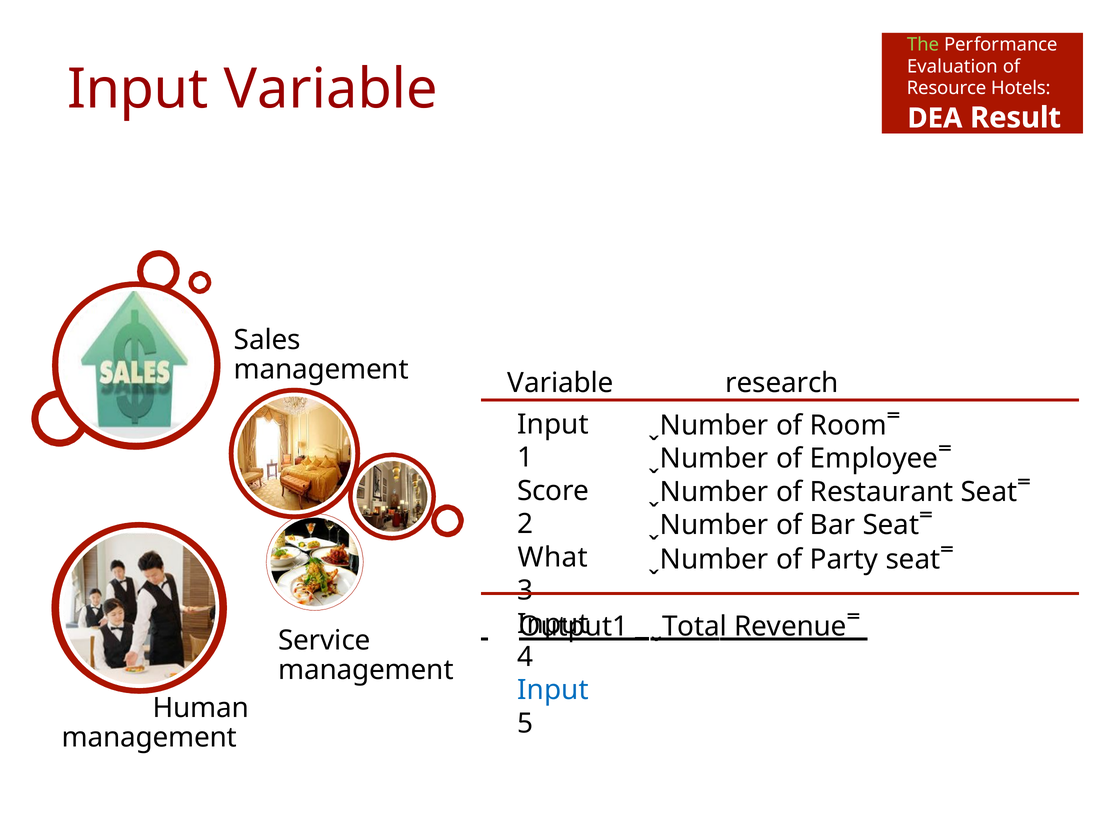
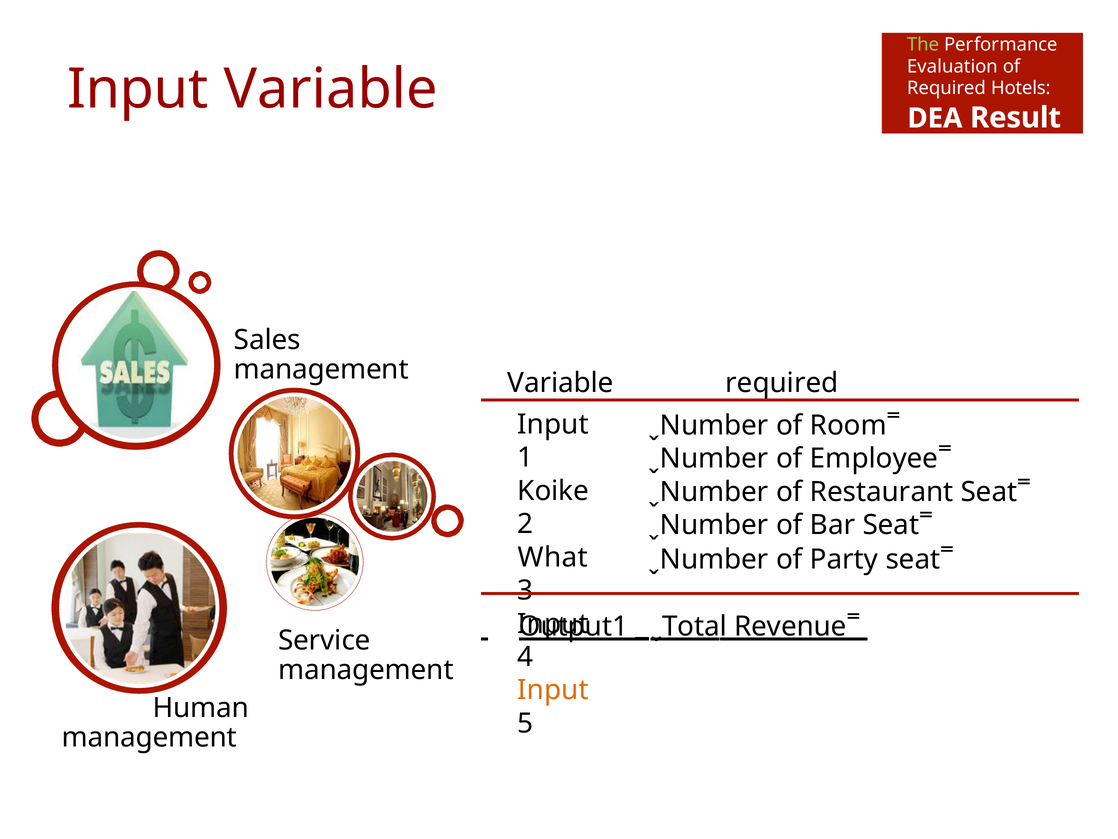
Resource: Resource -> Required (946, 88)
Variable research: research -> required (782, 383)
Score: Score -> Koike (553, 491)
Input colour: blue -> orange (553, 690)
